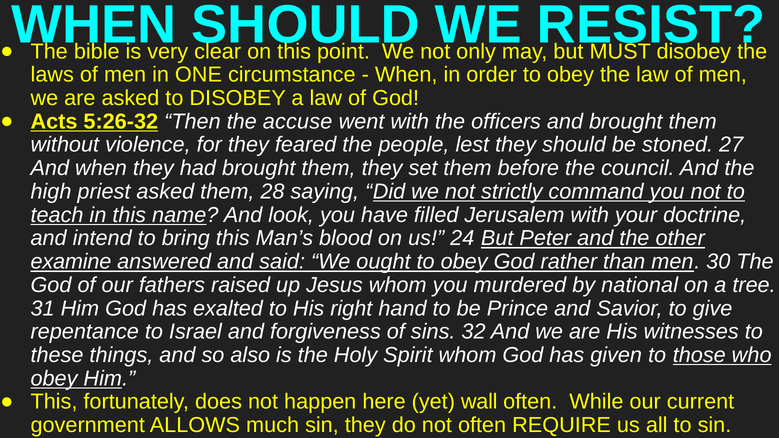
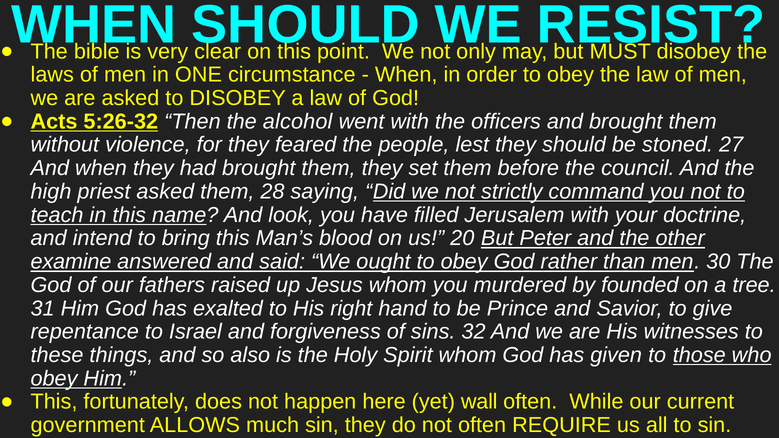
accuse: accuse -> alcohol (298, 122)
24: 24 -> 20 (462, 238)
national: national -> founded (640, 285)
